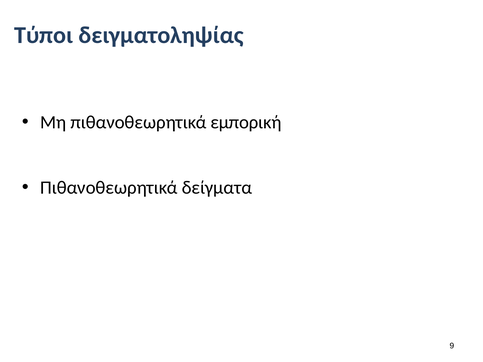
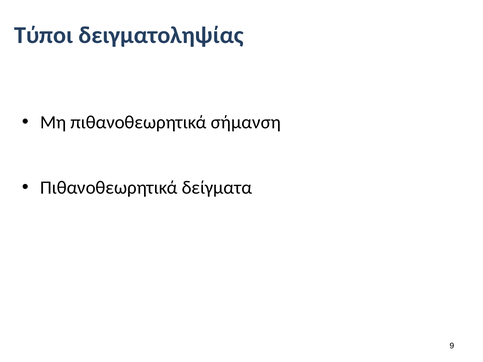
εμπορική: εμπορική -> σήμανση (246, 122)
